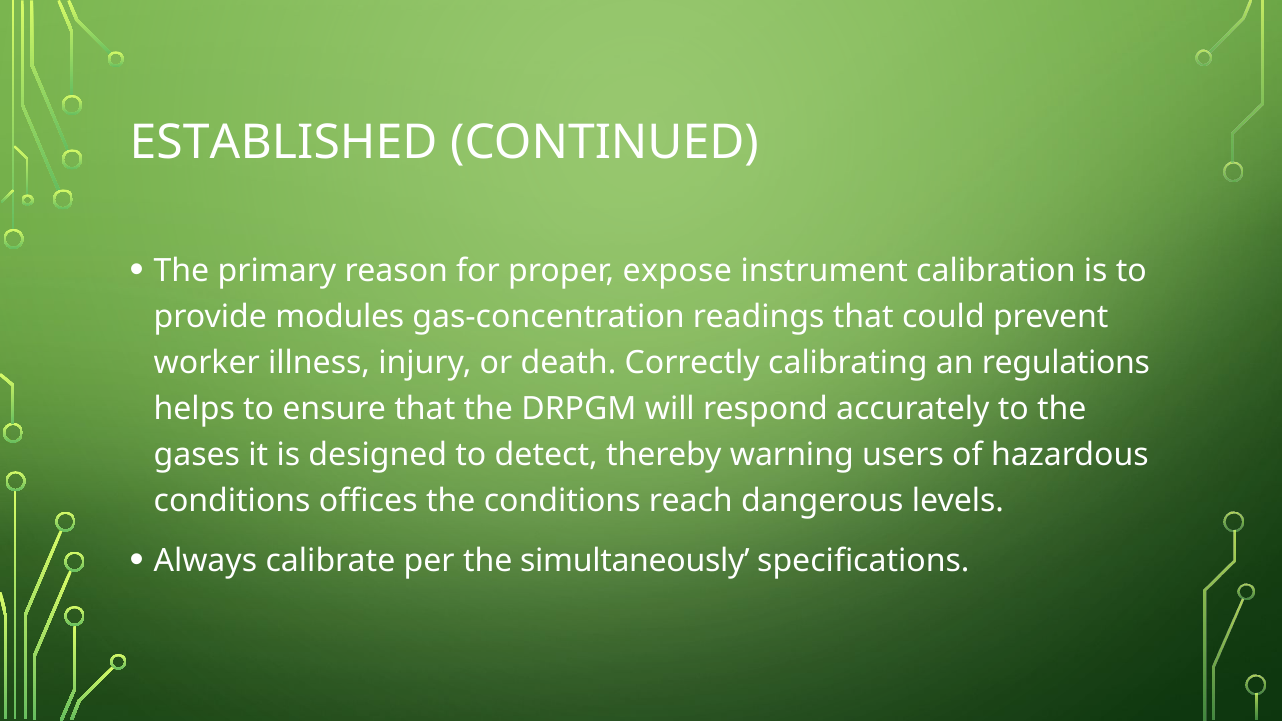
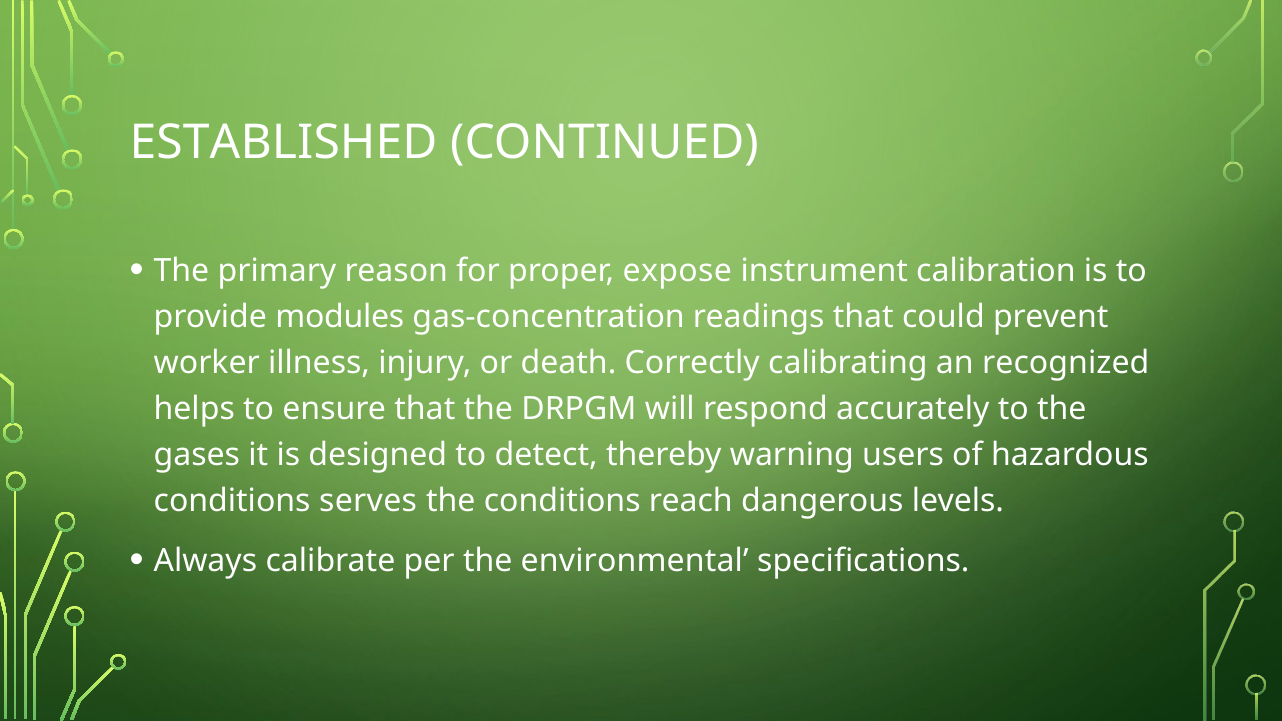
regulations: regulations -> recognized (1066, 363)
offices: offices -> serves (368, 501)
simultaneously: simultaneously -> environmental (635, 561)
